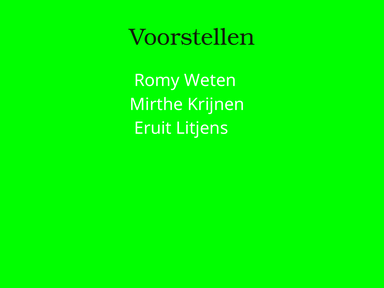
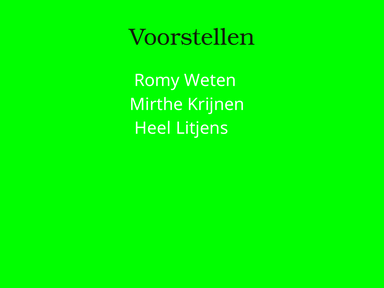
Eruit: Eruit -> Heel (153, 128)
